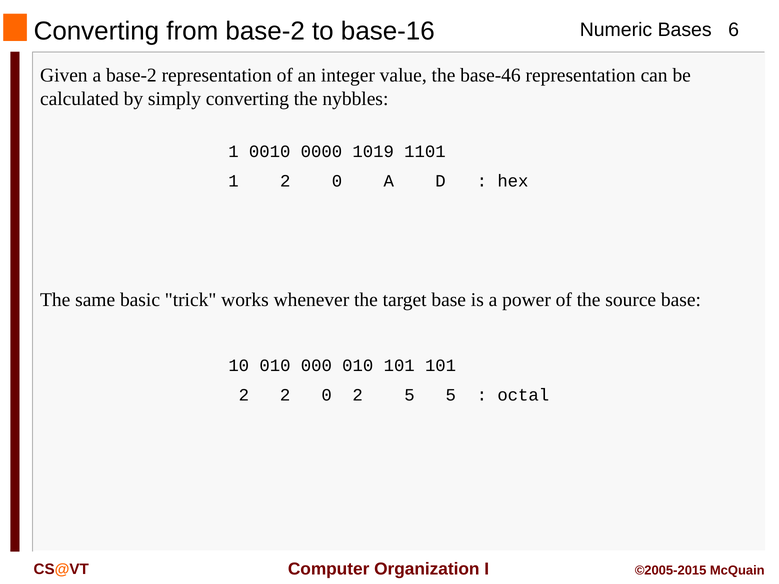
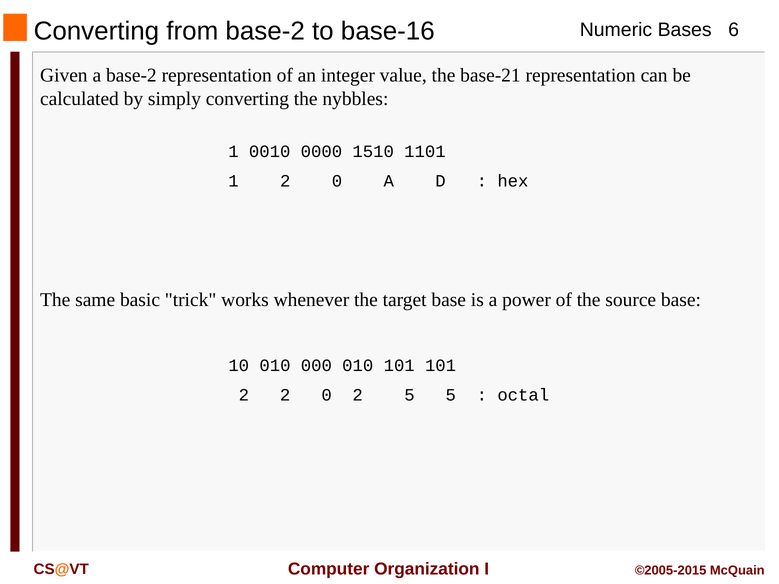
base-46: base-46 -> base-21 (490, 75)
1019: 1019 -> 1510 (373, 152)
